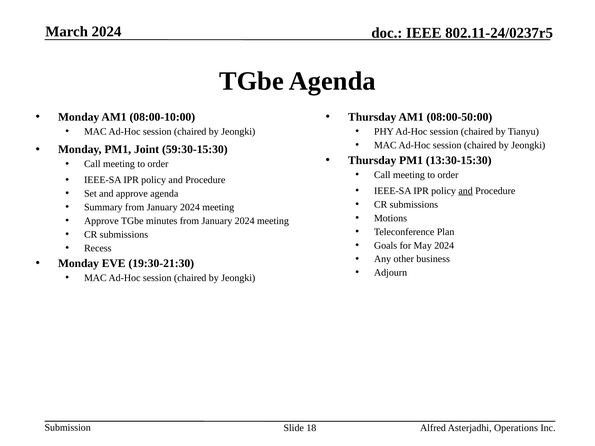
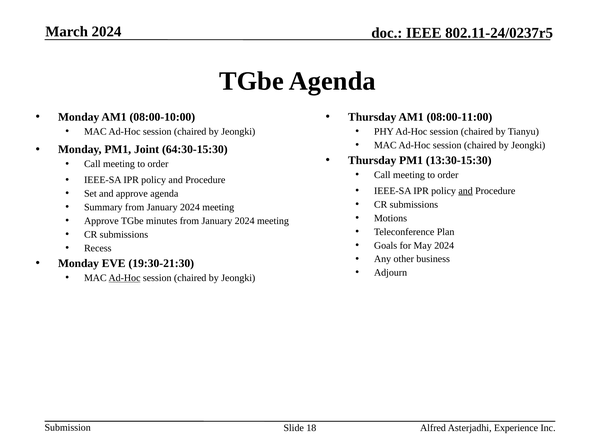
08:00-50:00: 08:00-50:00 -> 08:00-11:00 (459, 117)
59:30-15:30: 59:30-15:30 -> 64:30-15:30 (195, 150)
Ad-Hoc underline: none -> present (125, 278)
Operations: Operations -> Experience (516, 428)
